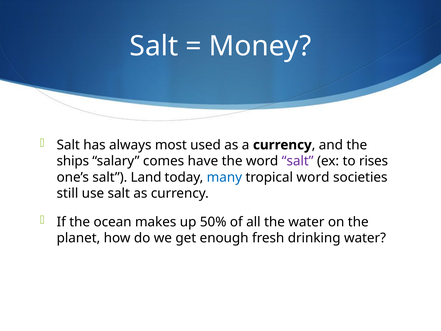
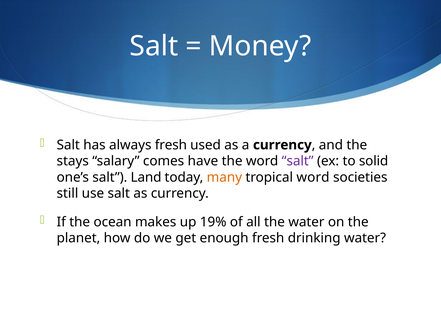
always most: most -> fresh (171, 145)
ships: ships -> stays (73, 161)
rises: rises -> solid (374, 161)
many colour: blue -> orange (224, 177)
50%: 50% -> 19% (213, 222)
